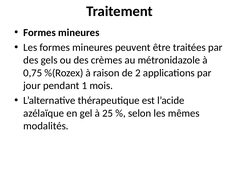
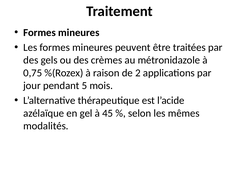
1: 1 -> 5 (84, 86)
25: 25 -> 45 (108, 113)
